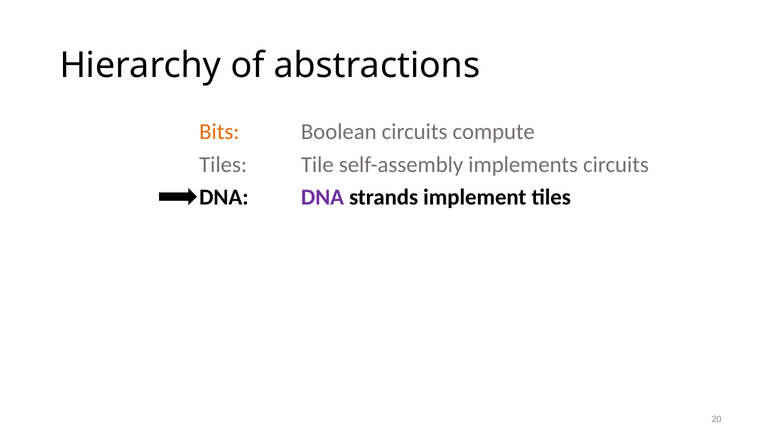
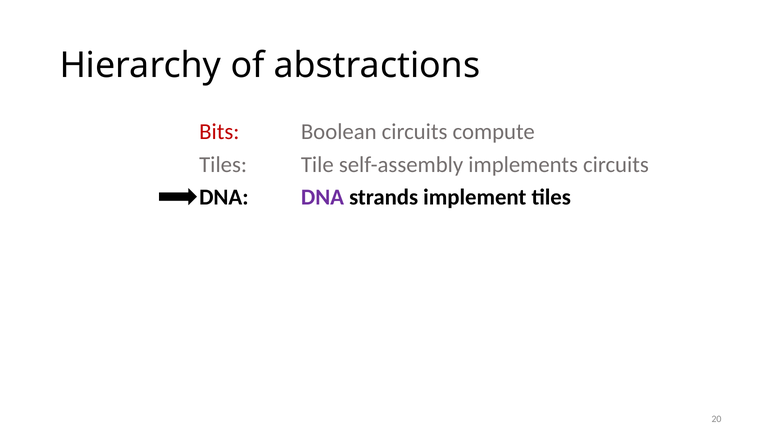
Bits colour: orange -> red (219, 132)
